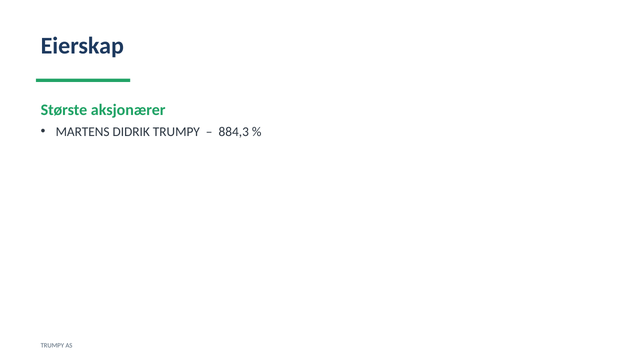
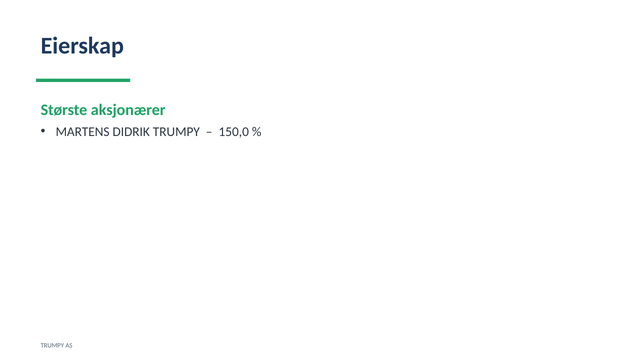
884,3: 884,3 -> 150,0 (234, 131)
